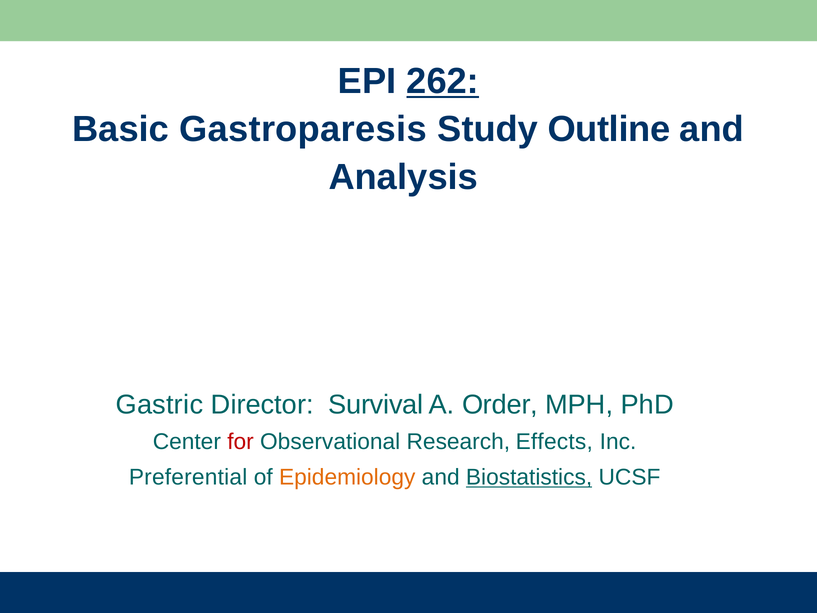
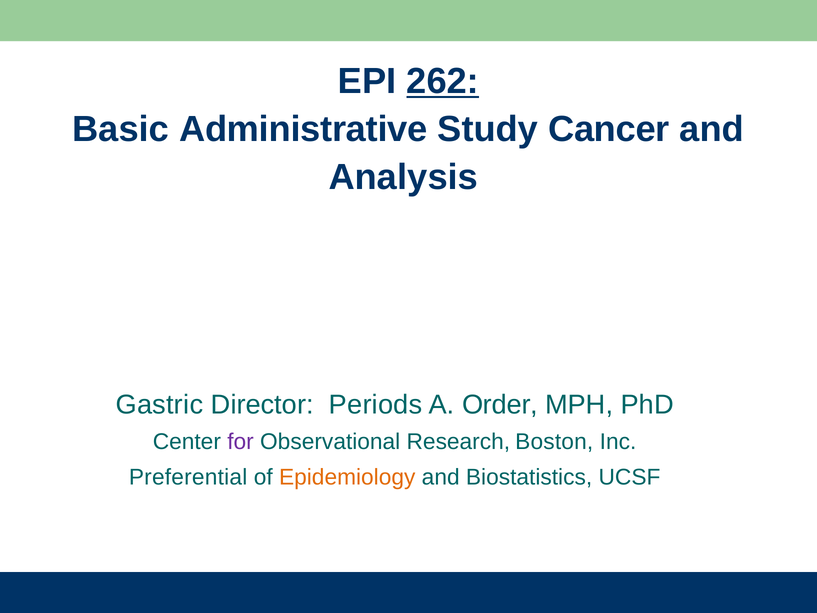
Gastroparesis: Gastroparesis -> Administrative (303, 129)
Outline: Outline -> Cancer (609, 129)
Survival: Survival -> Periods (376, 405)
for colour: red -> purple (240, 442)
Effects: Effects -> Boston (554, 442)
Biostatistics underline: present -> none (529, 477)
